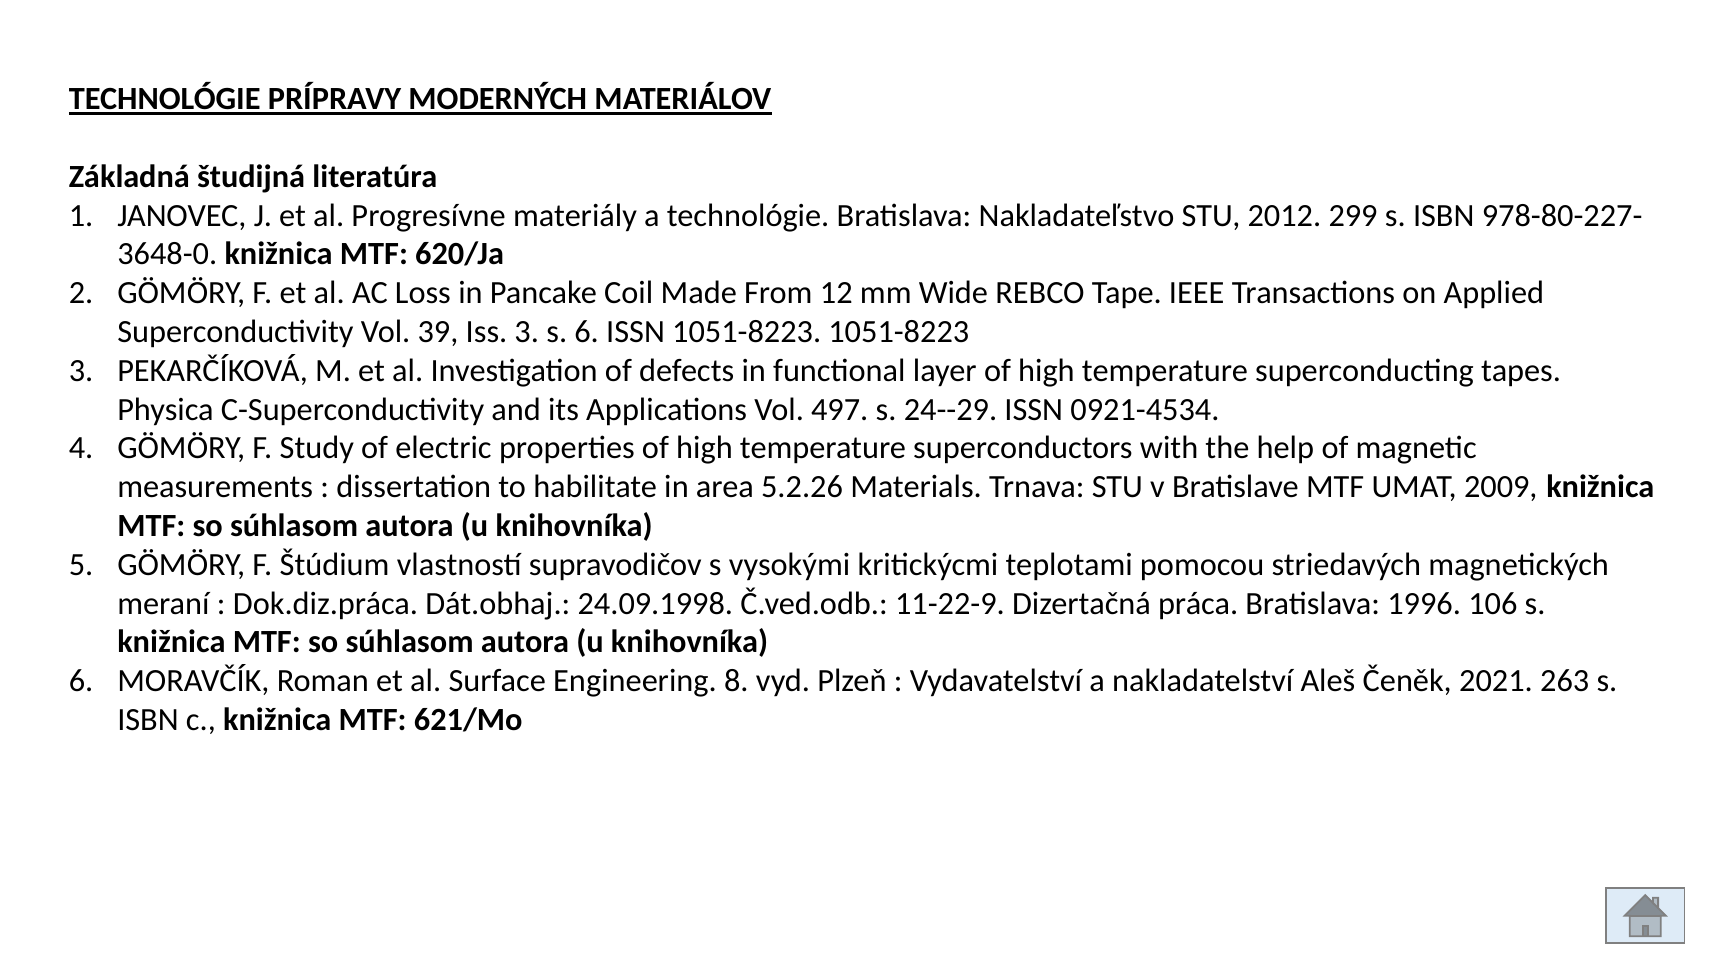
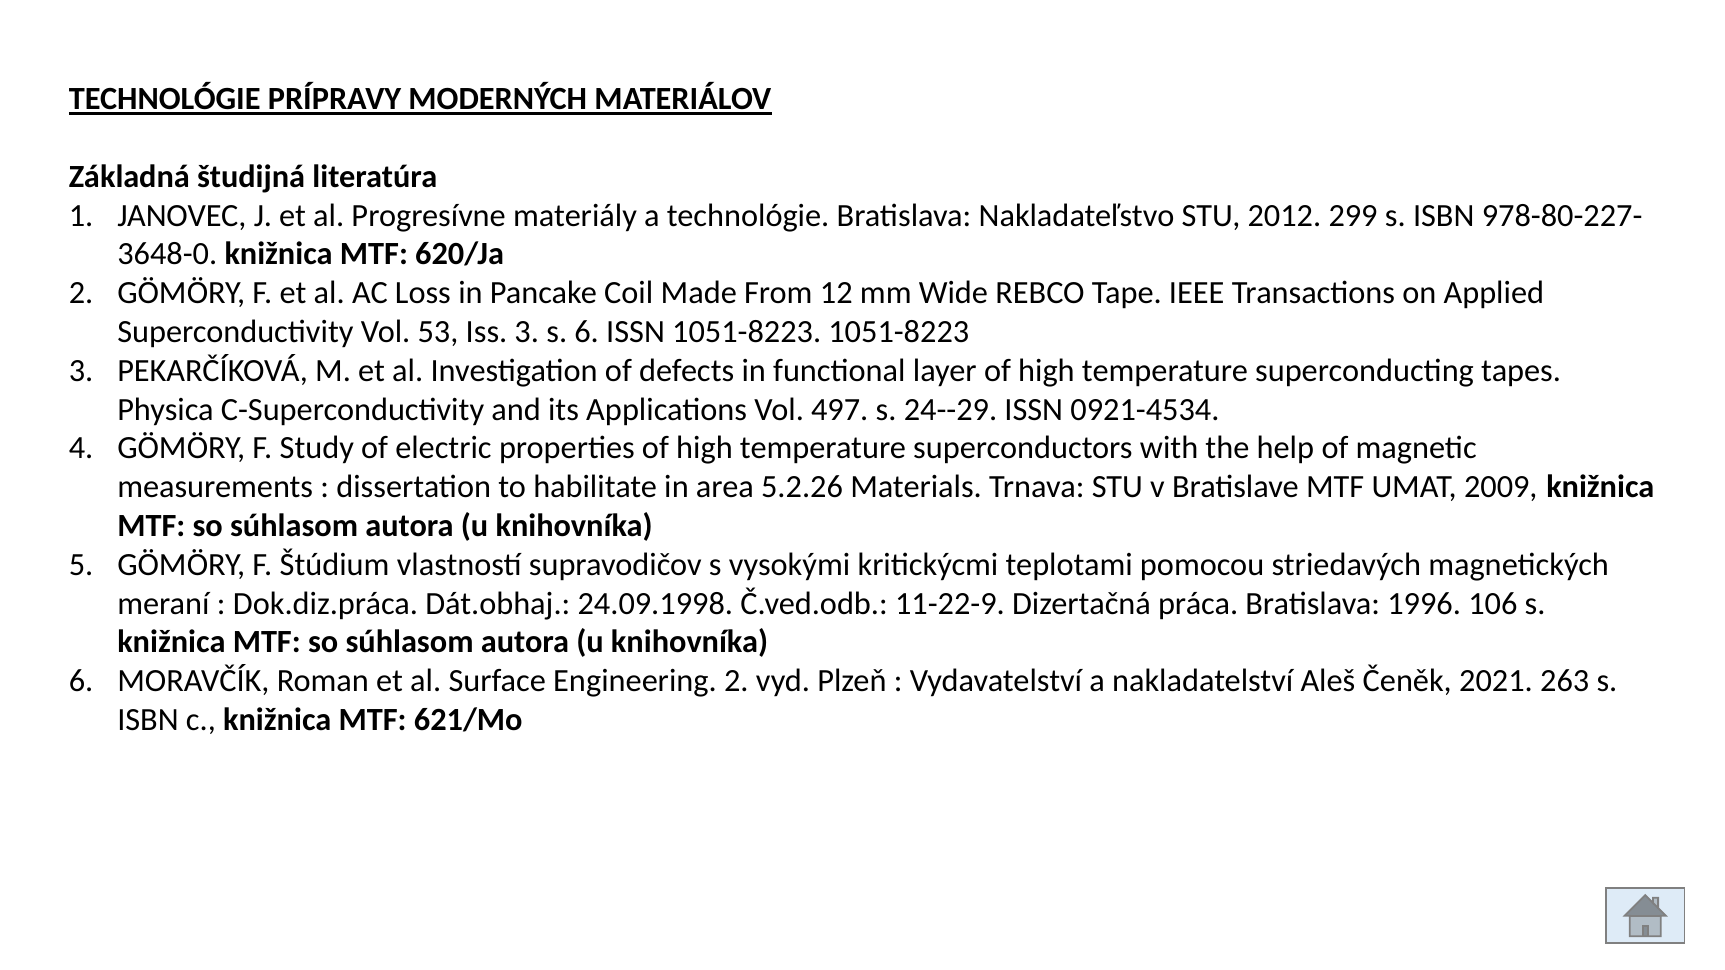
39: 39 -> 53 (438, 332)
Engineering 8: 8 -> 2 (736, 681)
